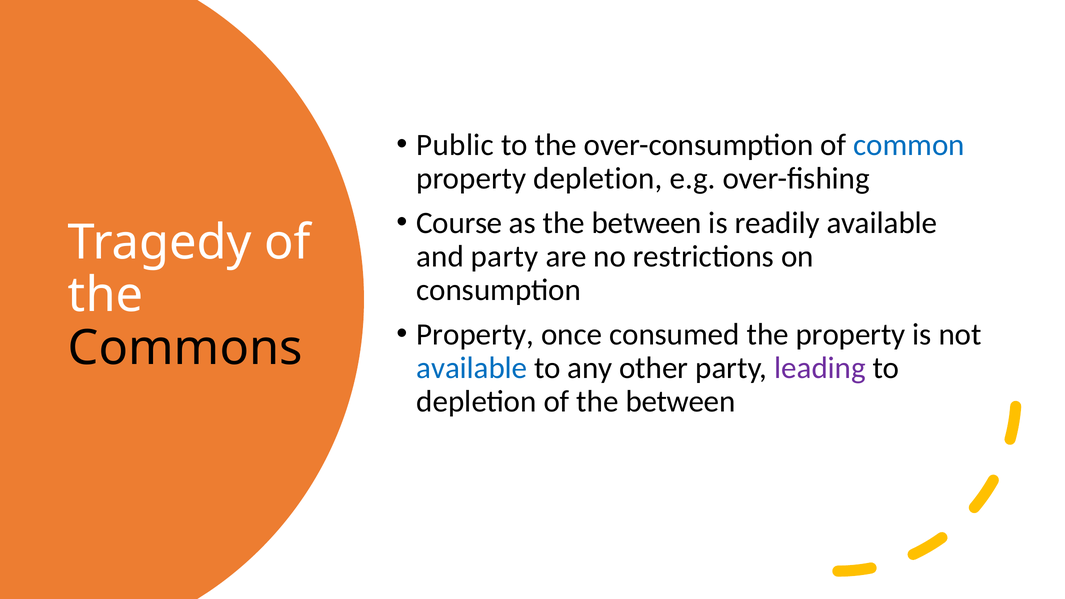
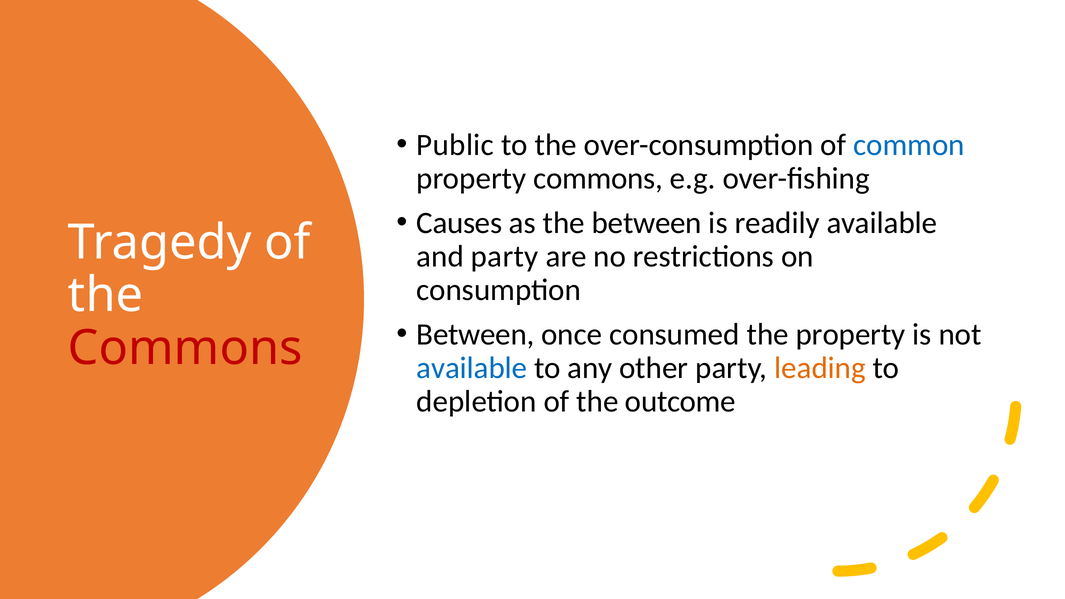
property depletion: depletion -> commons (598, 178)
Course: Course -> Causes (459, 223)
Property: Property -> Between (475, 334)
Commons colour: black -> red (185, 348)
leading colour: purple -> orange (820, 368)
of the between: between -> outcome (680, 401)
